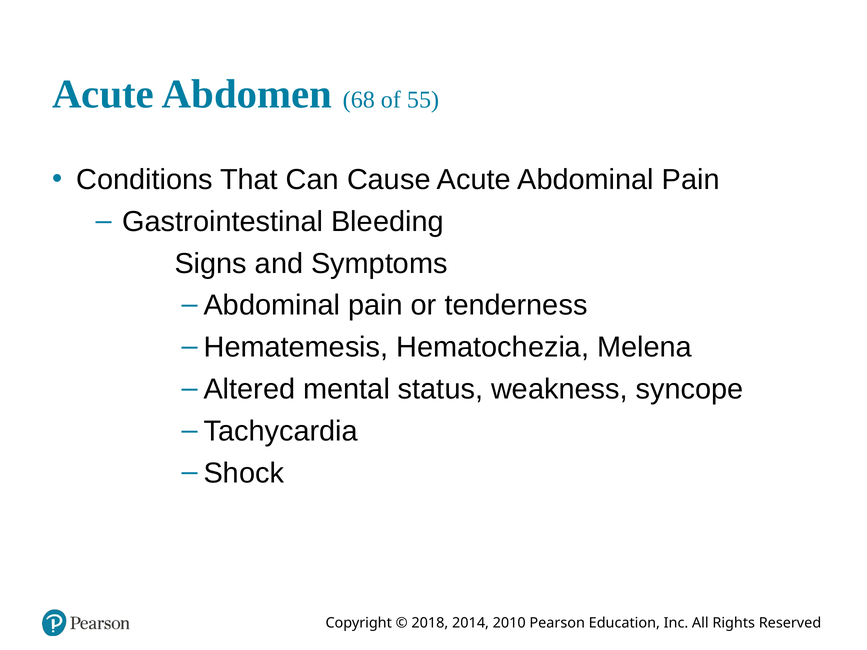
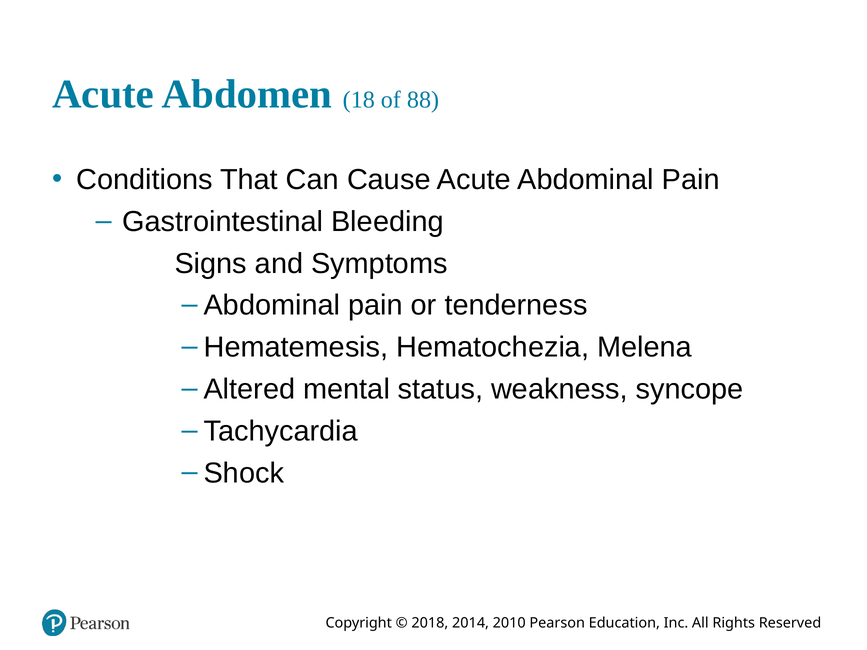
68: 68 -> 18 (359, 100)
55: 55 -> 88 (423, 100)
